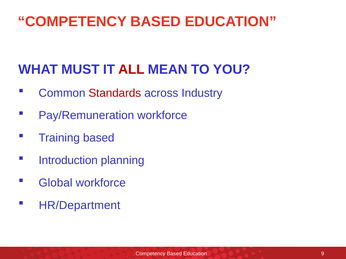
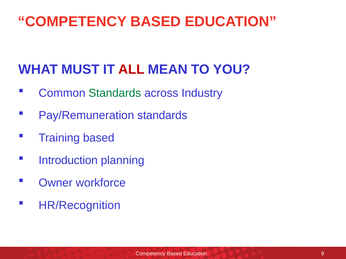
Standards colour: red -> green (115, 93)
Pay/Remuneration workforce: workforce -> standards (162, 116)
Global: Global -> Owner (56, 183)
HR/Department: HR/Department -> HR/Recognition (80, 206)
